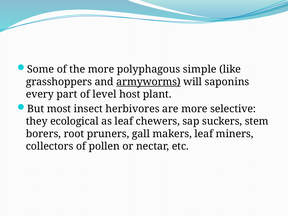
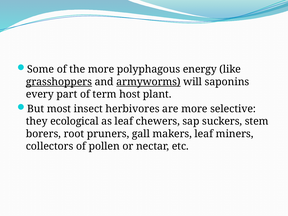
simple: simple -> energy (200, 69)
grasshoppers underline: none -> present (59, 82)
level: level -> term (105, 94)
